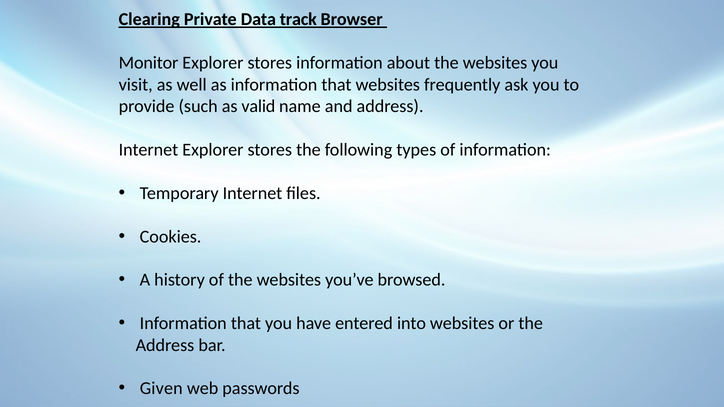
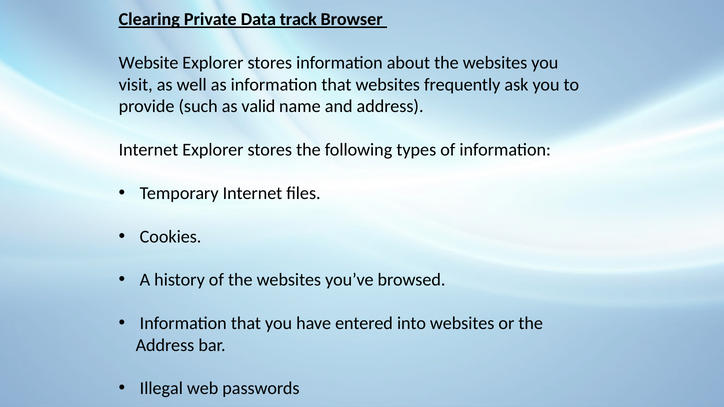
Monitor: Monitor -> Website (149, 63)
Given: Given -> Illegal (161, 389)
